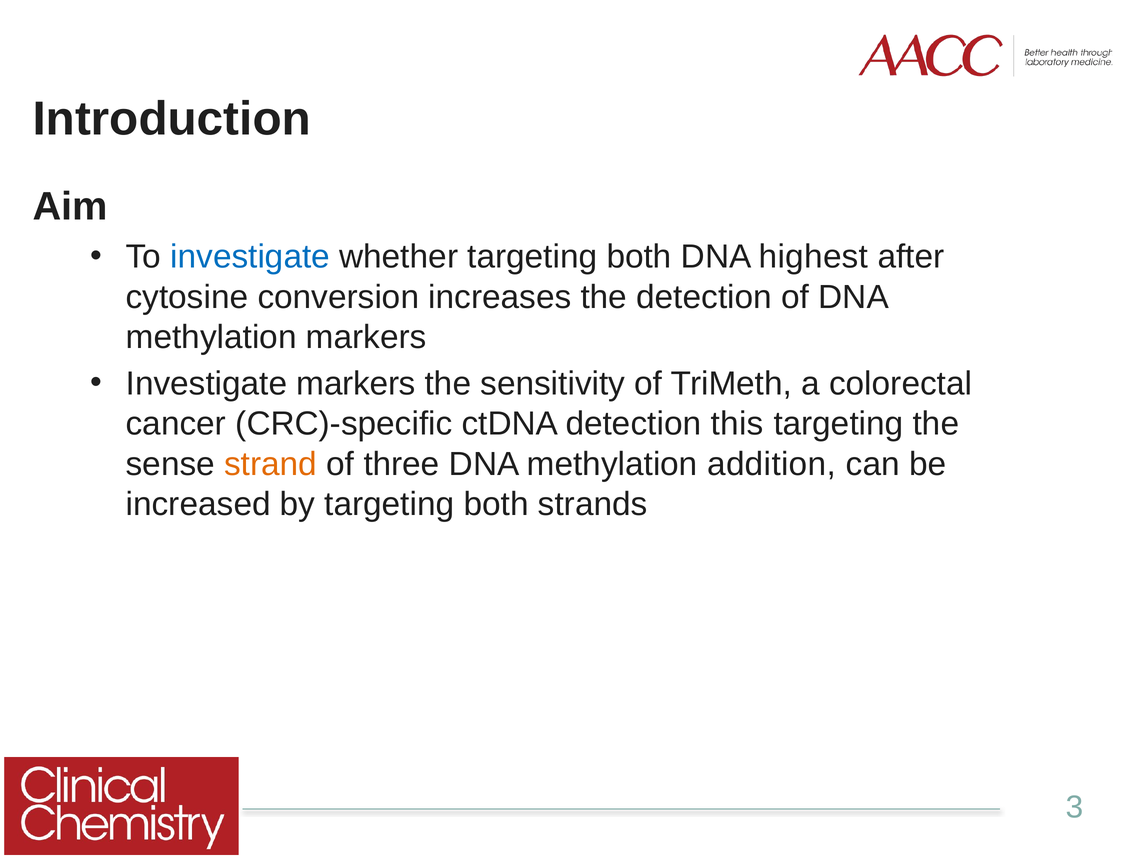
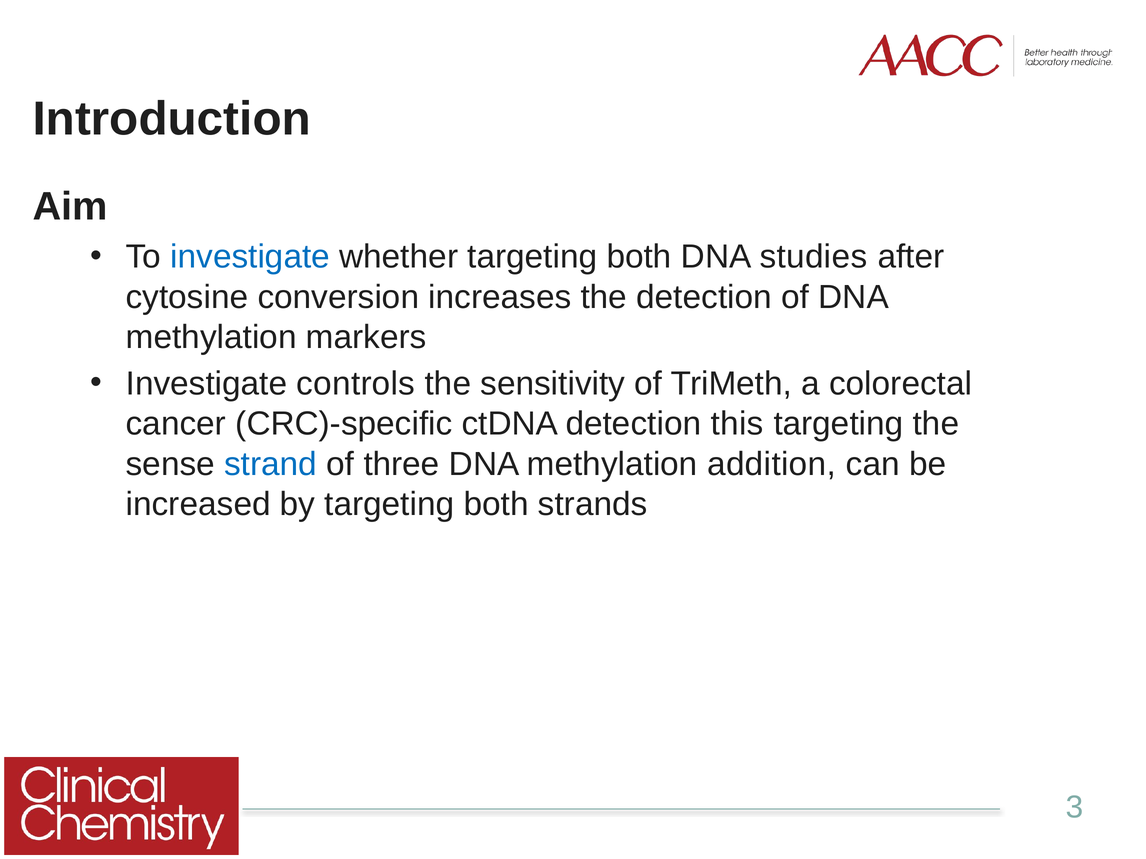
highest: highest -> studies (813, 257)
Investigate markers: markers -> controls (356, 384)
strand colour: orange -> blue (271, 464)
